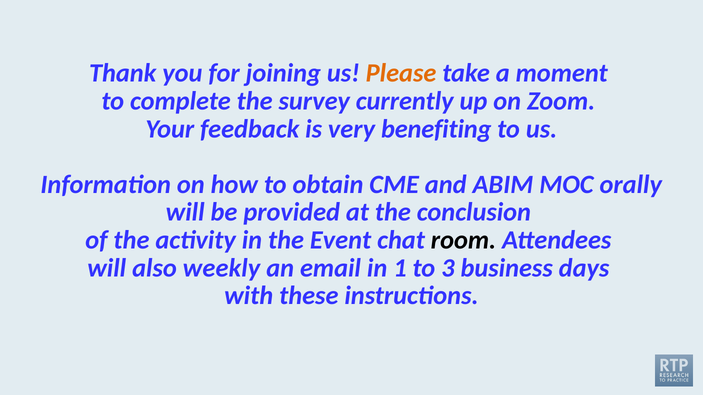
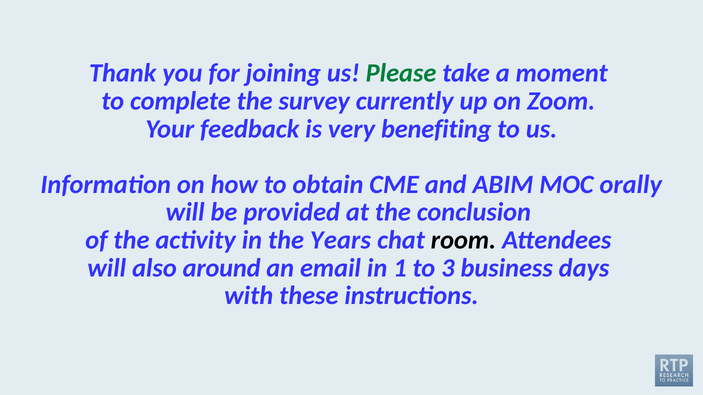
Please colour: orange -> green (401, 73)
Event: Event -> Years (340, 240)
weekly: weekly -> around (222, 268)
